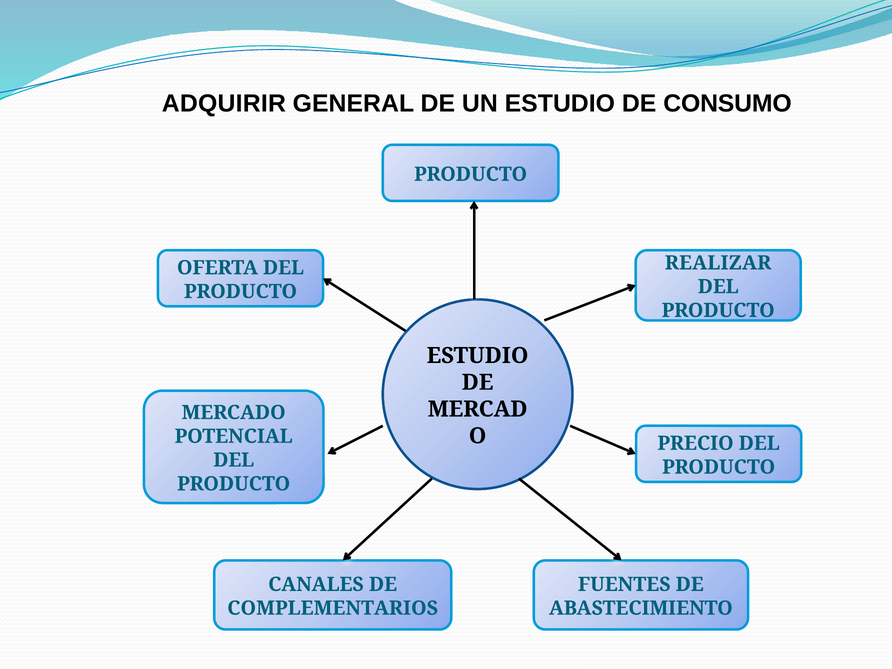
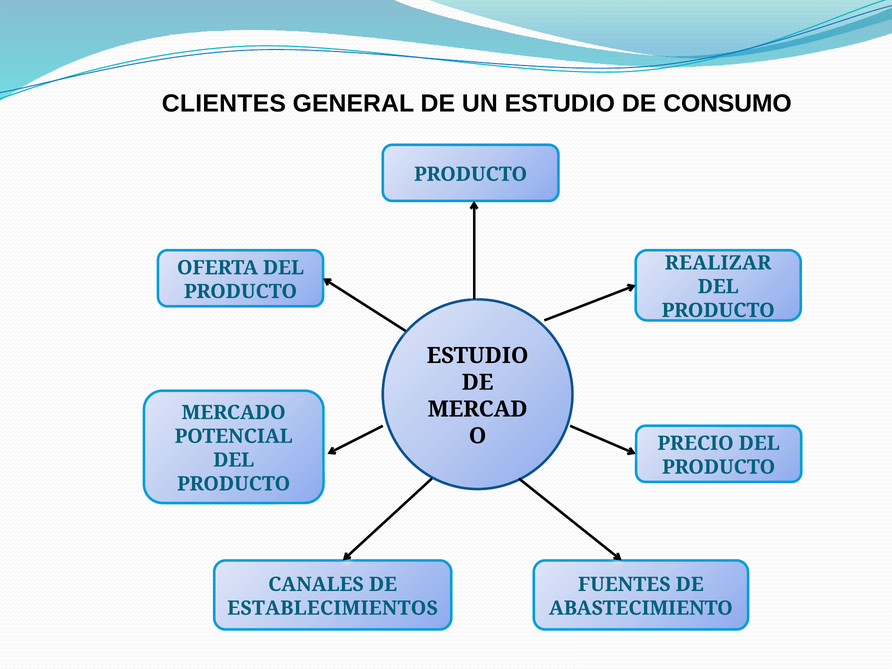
ADQUIRIR: ADQUIRIR -> CLIENTES (224, 104)
COMPLEMENTARIOS: COMPLEMENTARIOS -> ESTABLECIMIENTOS (333, 608)
